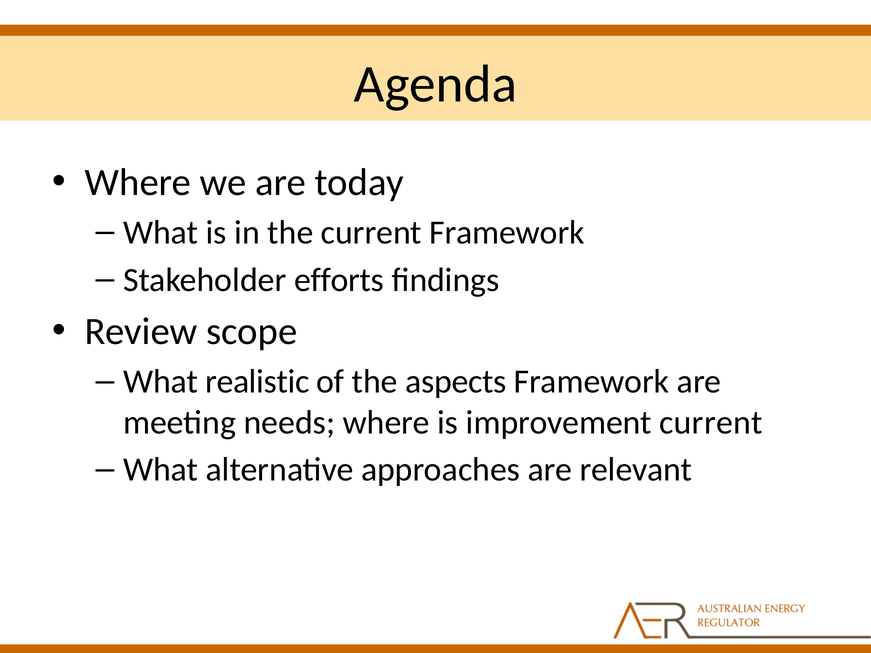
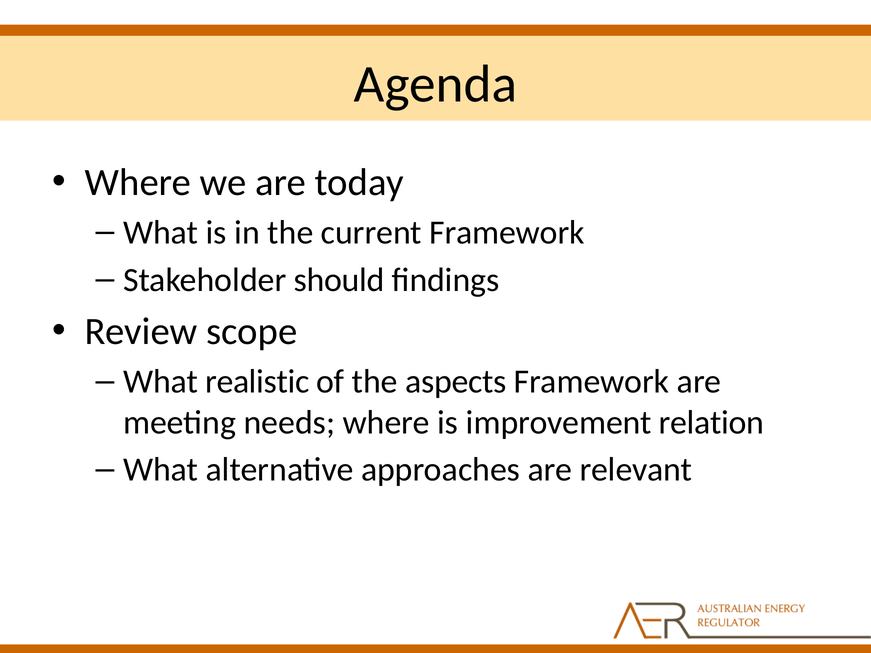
efforts: efforts -> should (339, 280)
improvement current: current -> relation (711, 423)
